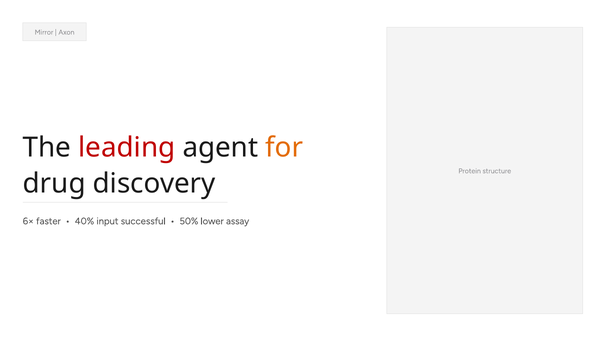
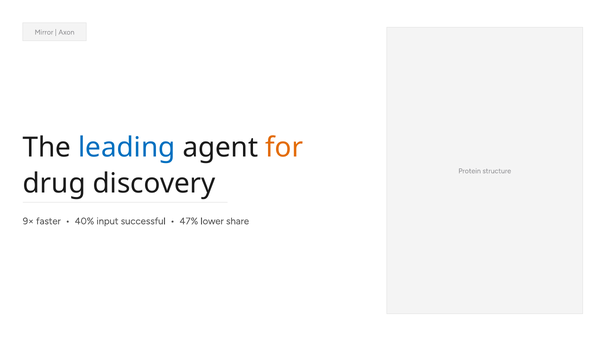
leading colour: red -> blue (127, 148)
6×: 6× -> 9× (28, 221)
50%: 50% -> 47% (189, 221)
assay: assay -> share (238, 221)
